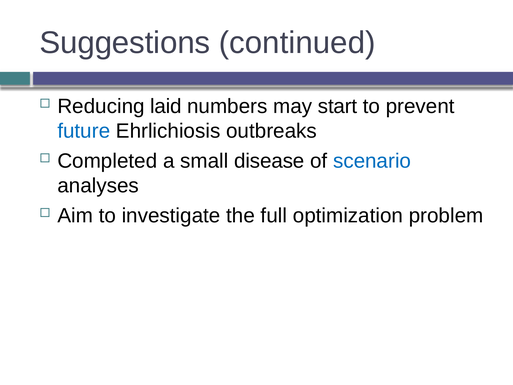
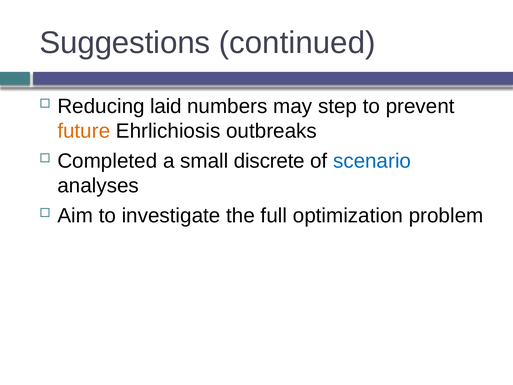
start: start -> step (338, 106)
future colour: blue -> orange (84, 131)
disease: disease -> discrete (269, 161)
